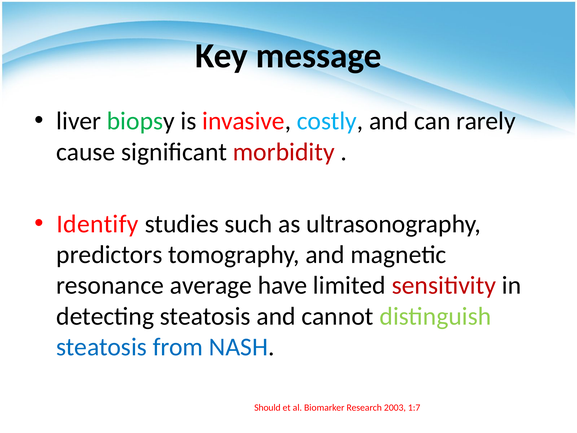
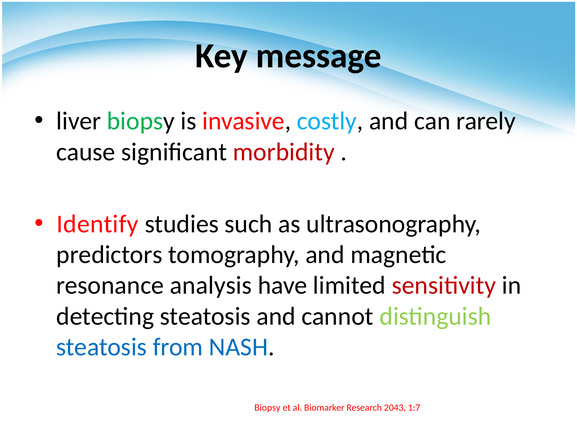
average: average -> analysis (211, 285)
Should: Should -> Biopsy (267, 407)
2003: 2003 -> 2043 (395, 407)
